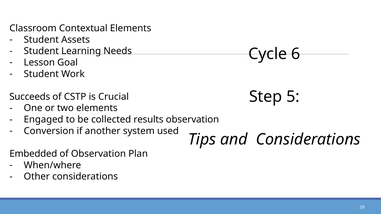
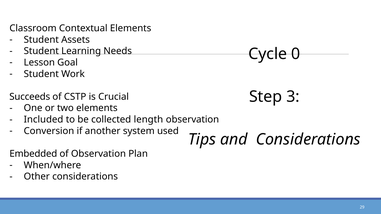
6: 6 -> 0 (296, 54)
5: 5 -> 3 (293, 97)
Engaged: Engaged -> Included (44, 120)
results: results -> length (148, 120)
